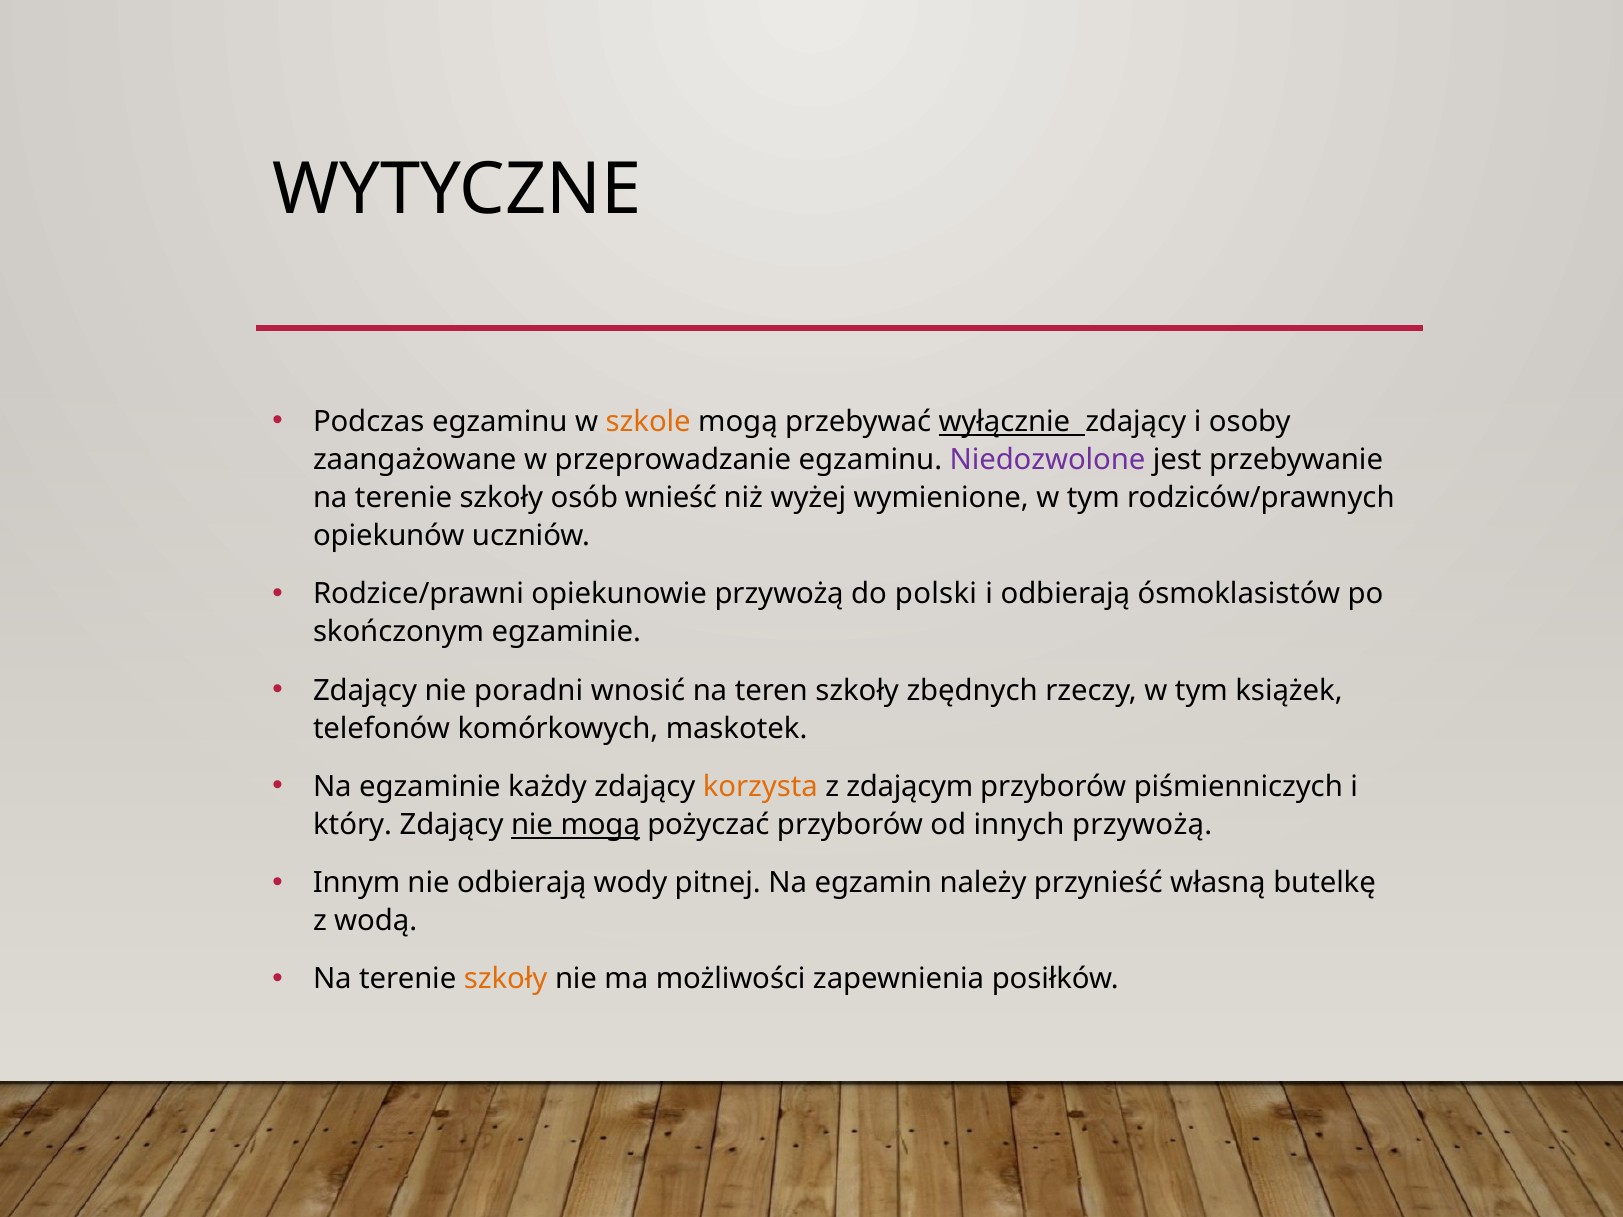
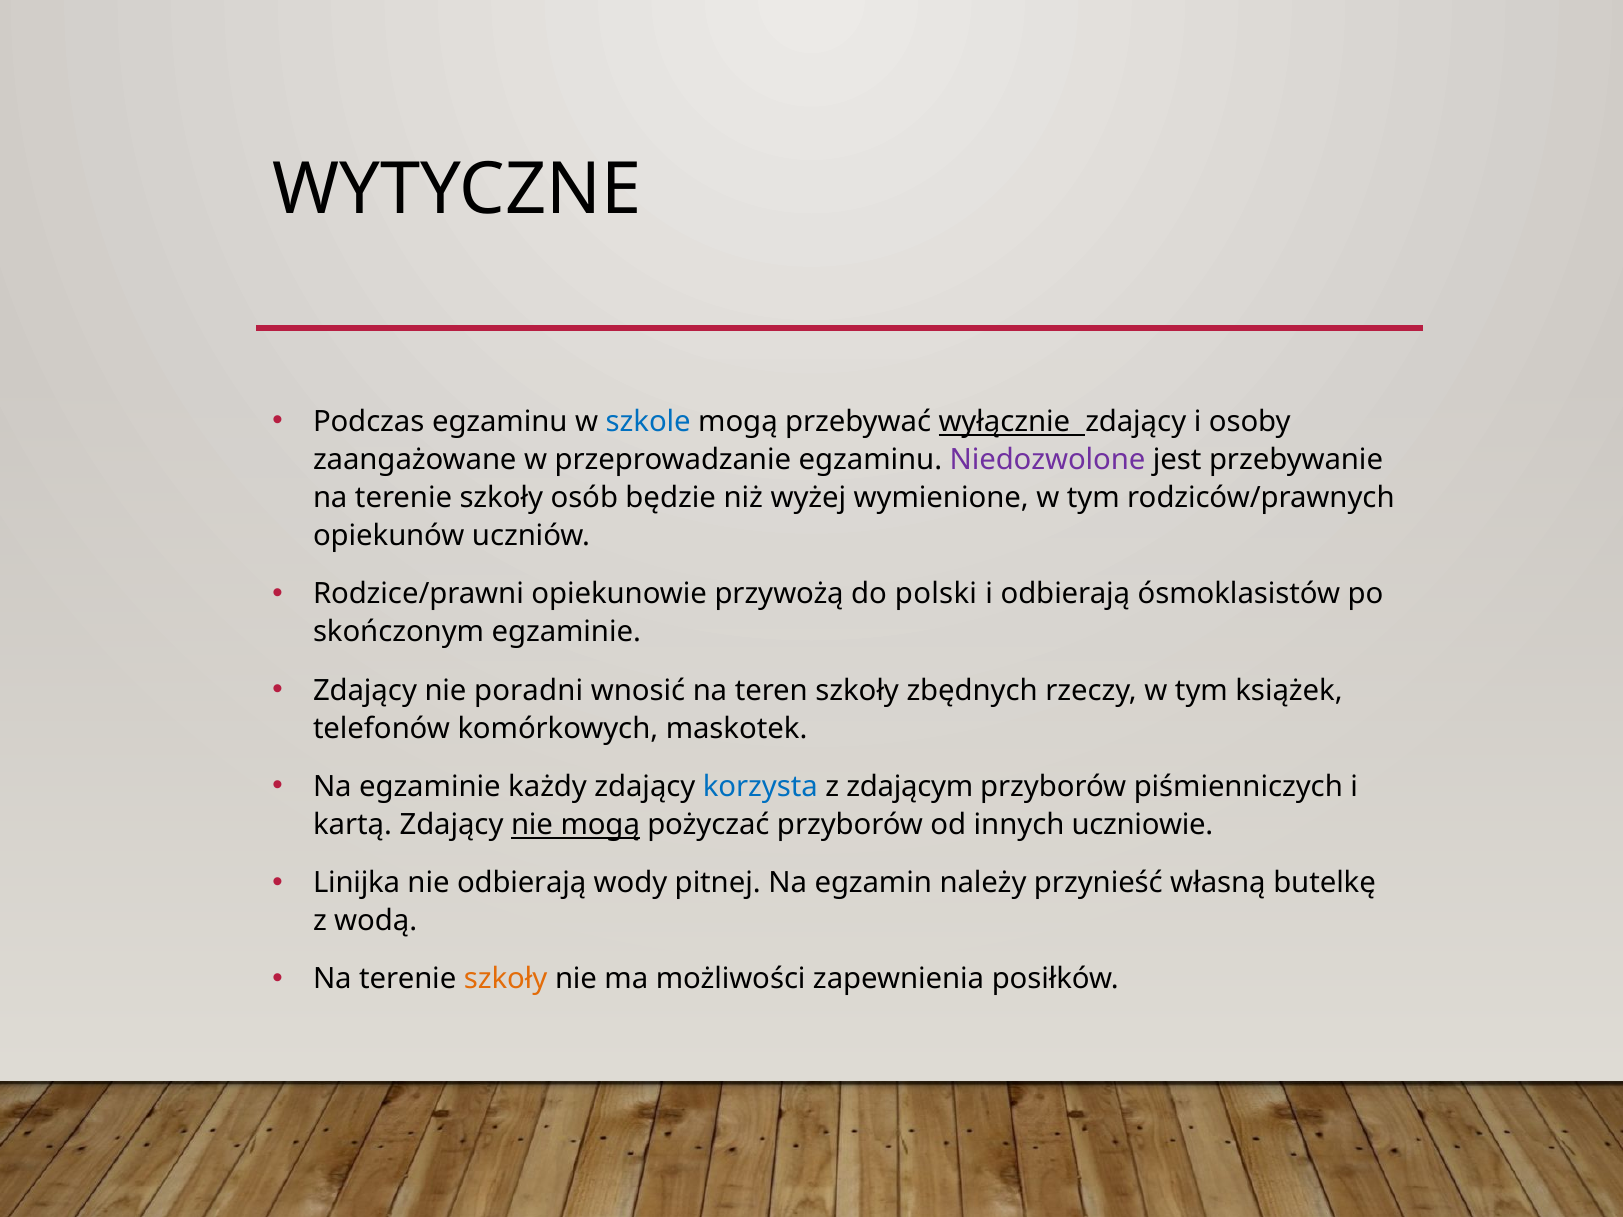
szkole colour: orange -> blue (648, 422)
wnieść: wnieść -> będzie (671, 498)
korzysta colour: orange -> blue (760, 787)
który: który -> kartą (353, 825)
innych przywożą: przywożą -> uczniowie (1142, 825)
Innym: Innym -> Linijka (357, 883)
